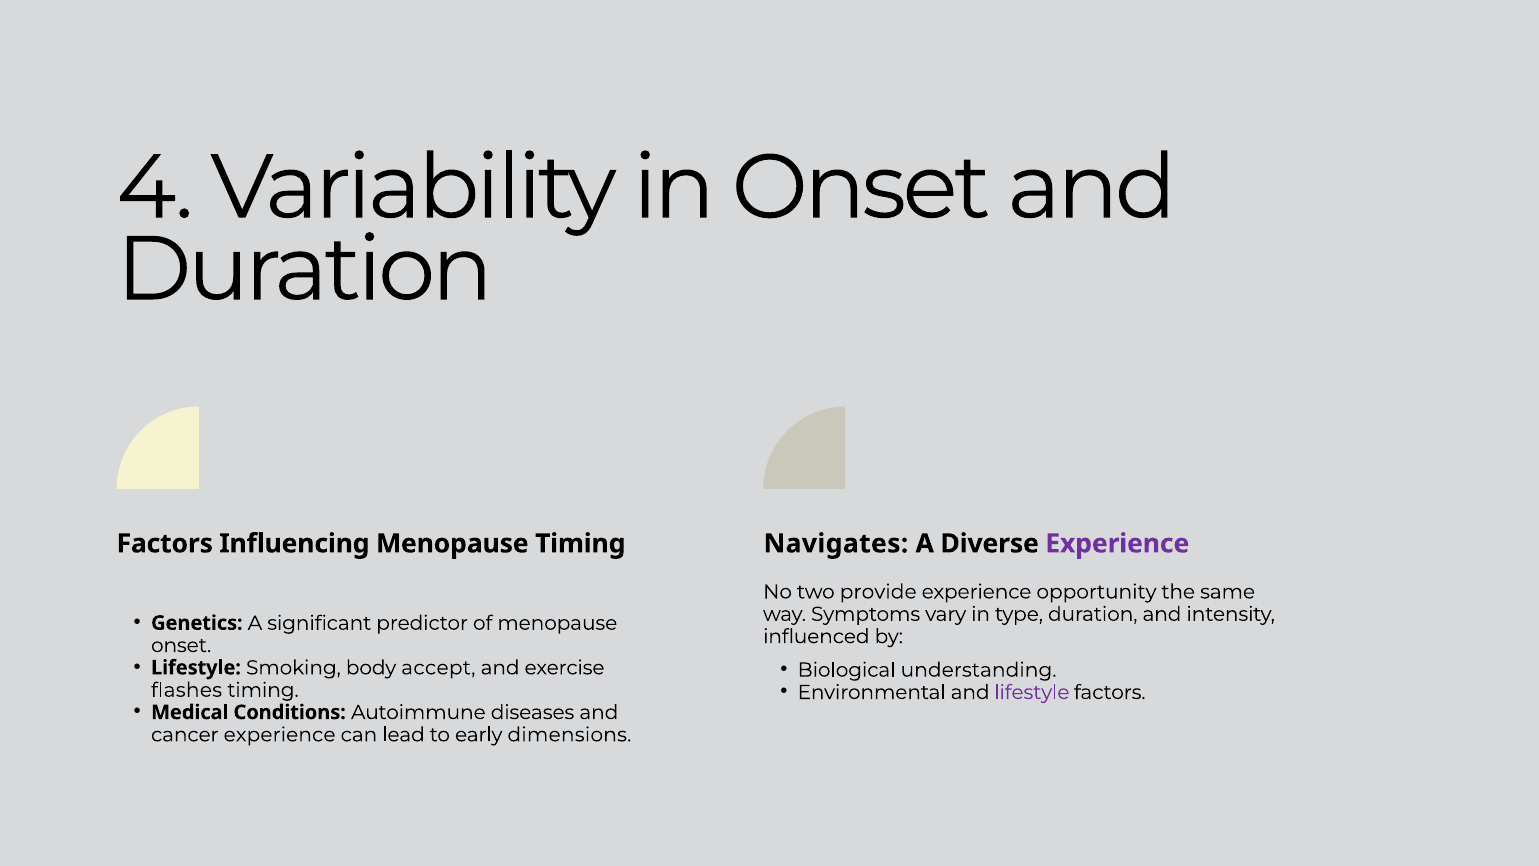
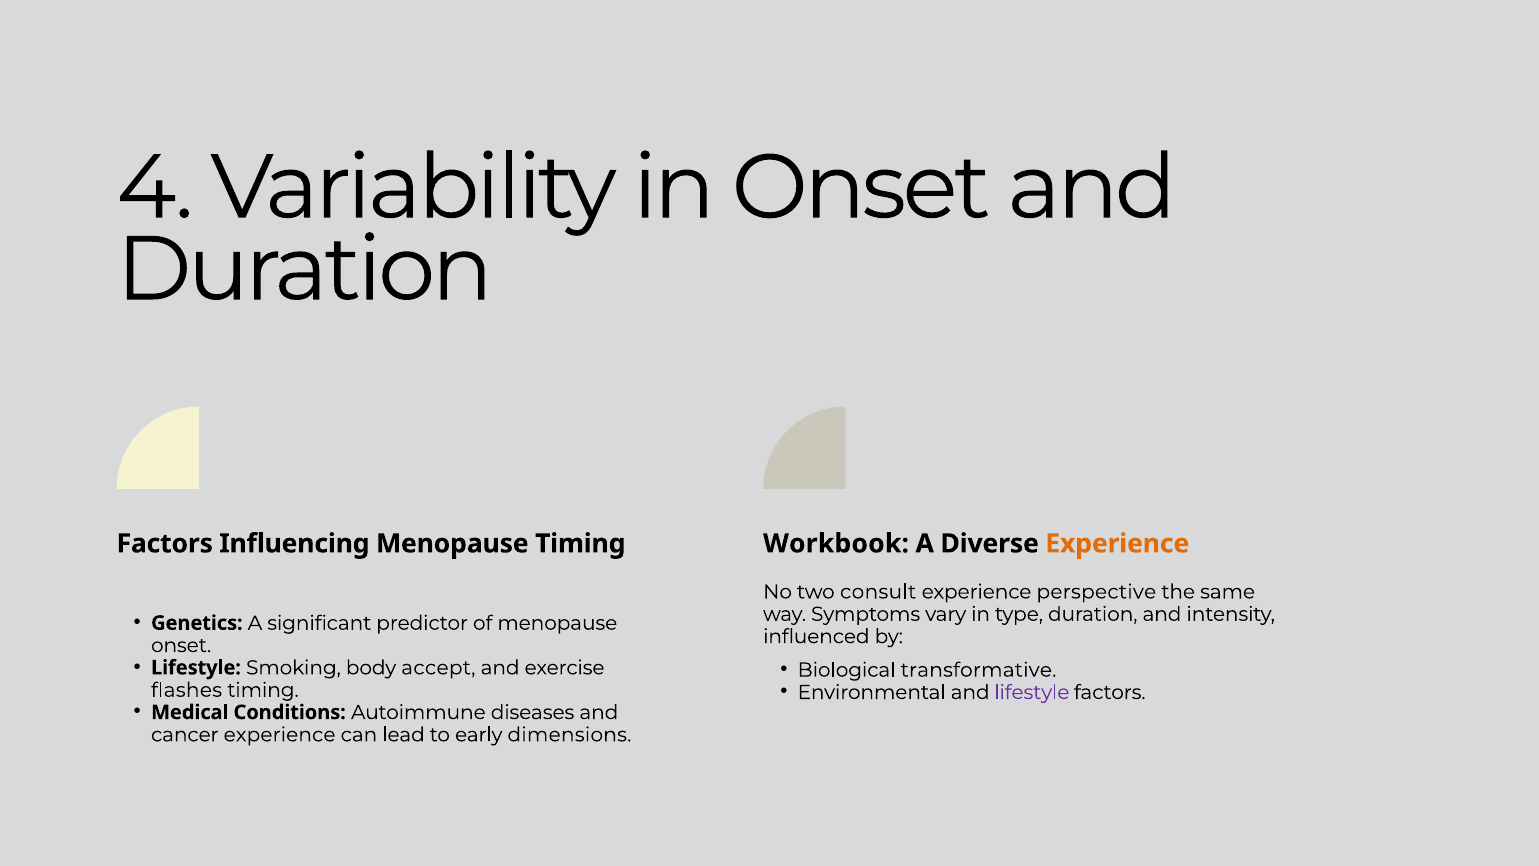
Navigates: Navigates -> Workbook (836, 543)
Experience colour: purple -> orange (1117, 543)
provide: provide -> consult (878, 592)
opportunity: opportunity -> perspective (1096, 592)
understanding: understanding -> transformative (979, 670)
